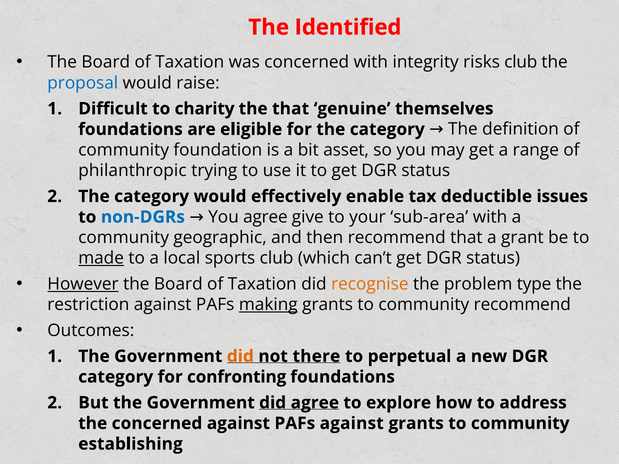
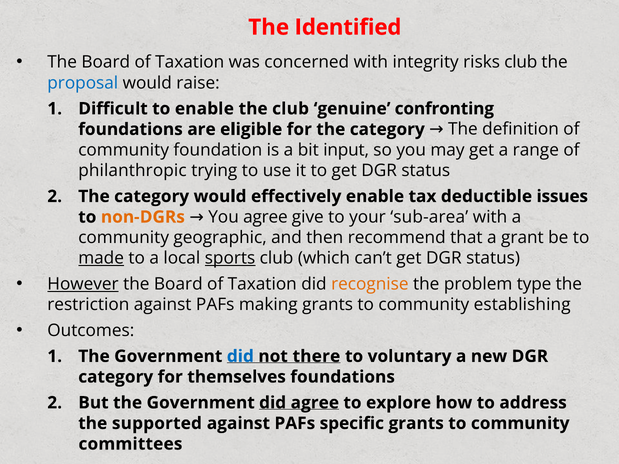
to charity: charity -> enable (204, 109)
the that: that -> club (291, 109)
themselves: themselves -> confronting (444, 109)
asset: asset -> input (346, 150)
non-DGRs colour: blue -> orange (143, 217)
sports underline: none -> present (230, 258)
making underline: present -> none (268, 305)
community recommend: recommend -> establishing (522, 305)
did colour: orange -> blue (240, 356)
perpetual: perpetual -> voluntary (410, 356)
confronting: confronting -> themselves (237, 377)
the concerned: concerned -> supported (157, 424)
PAFs against: against -> specific (352, 424)
establishing: establishing -> committees (130, 444)
